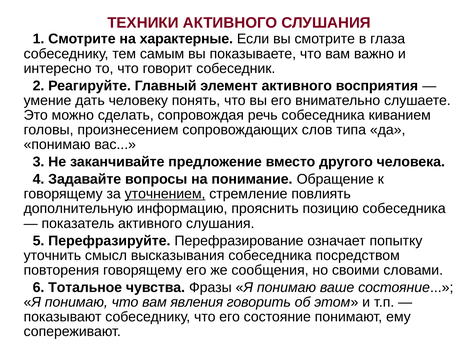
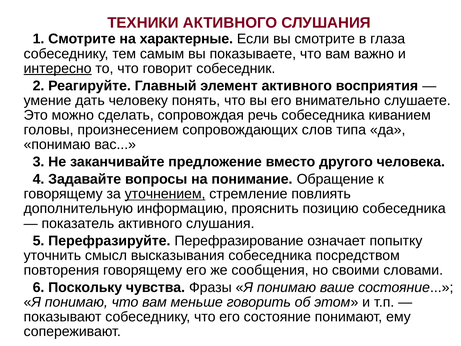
интересно underline: none -> present (58, 68)
Тотальное: Тотальное -> Поскольку (85, 287)
явления: явления -> меньше (197, 302)
